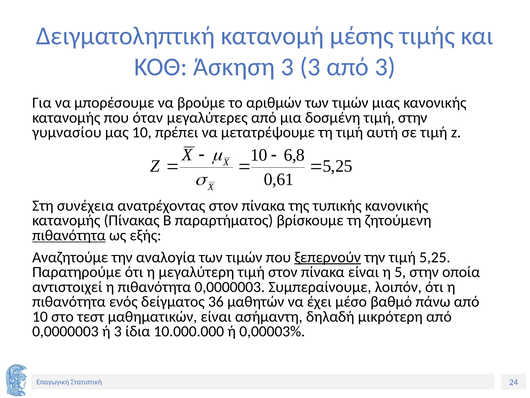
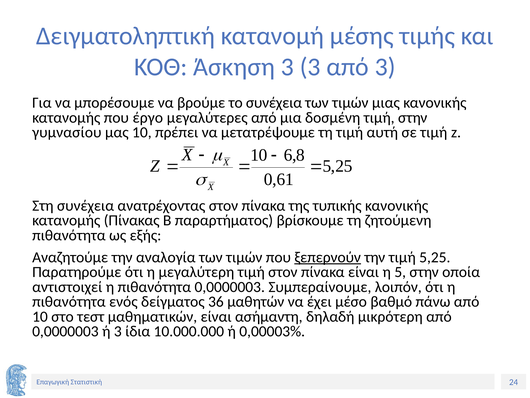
το αριθμών: αριθμών -> συνέχεια (274, 103)
όταν: όταν -> έργο (148, 117)
πιθανότητα underline: present -> none (69, 235)
